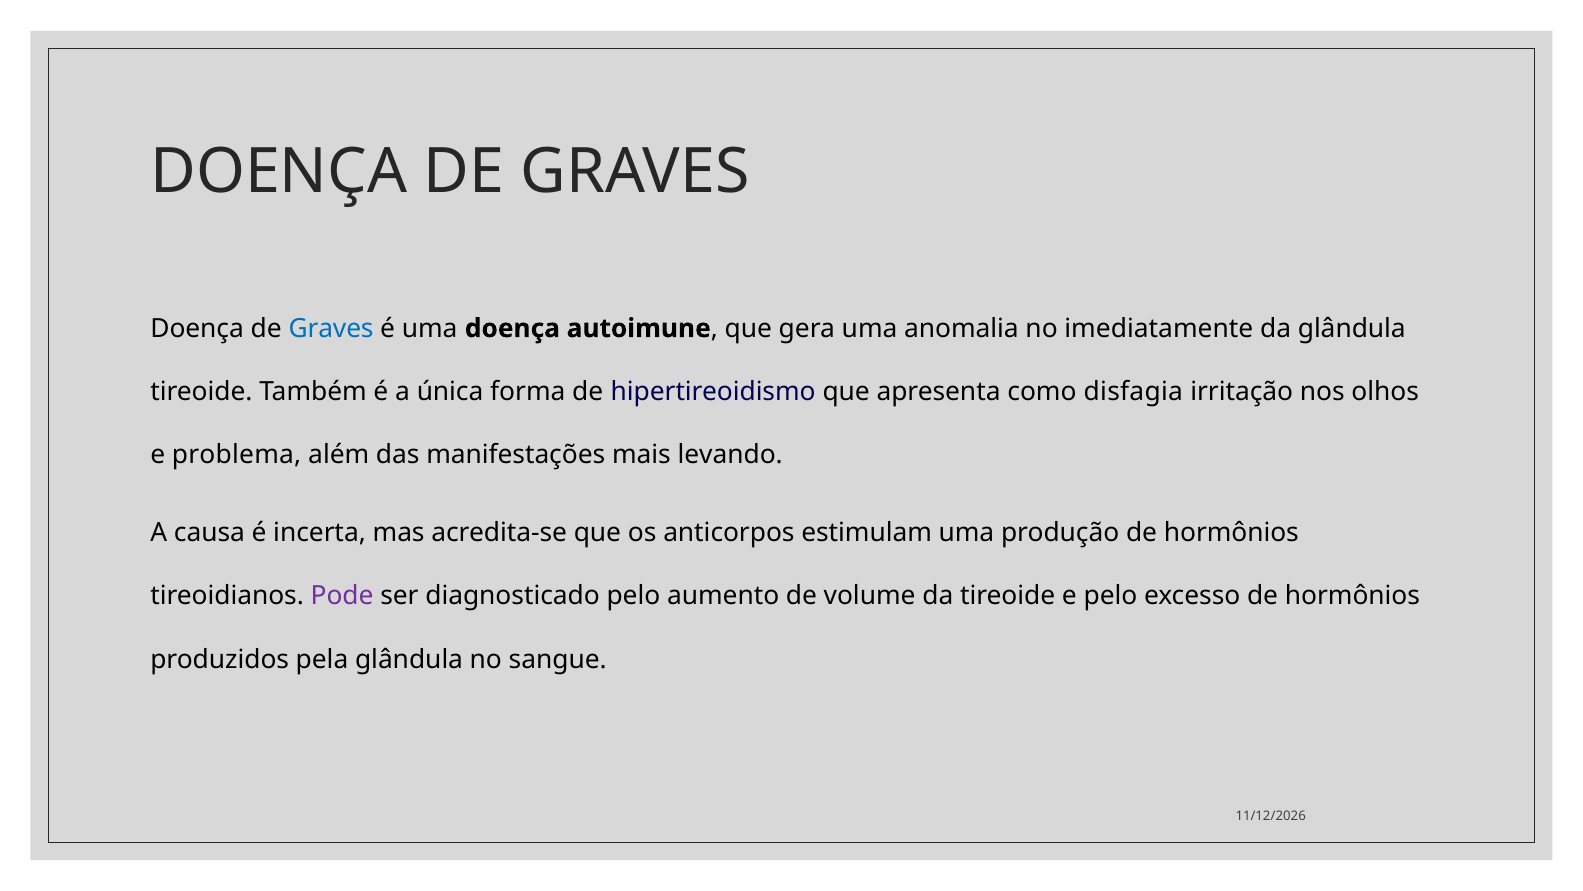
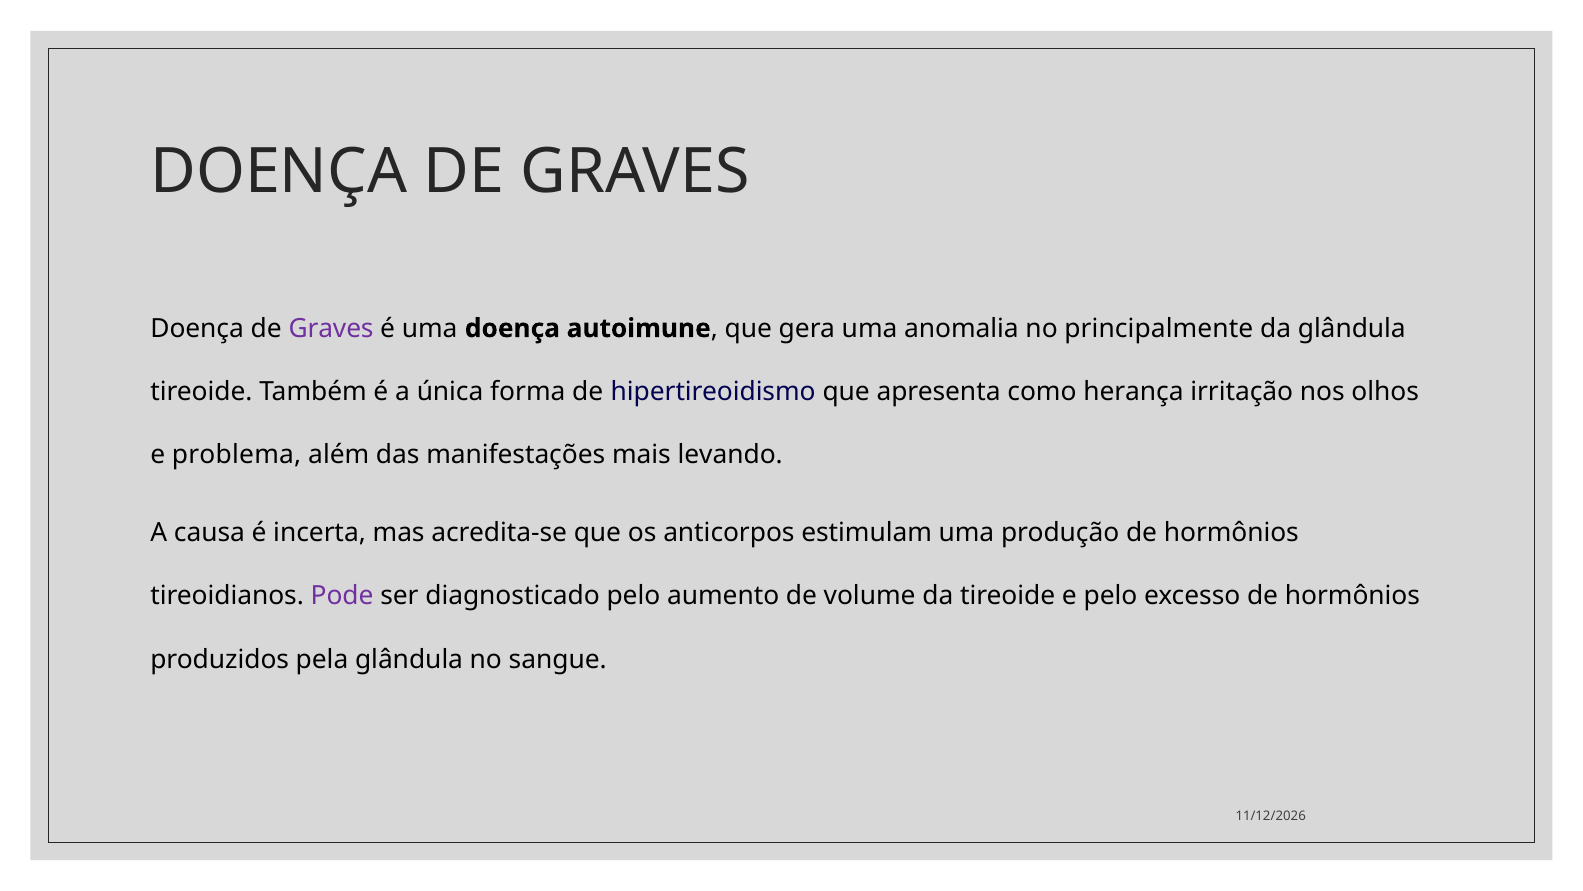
Graves colour: blue -> purple (331, 328)
imediatamente: imediatamente -> principalmente (1159, 328)
disfagia: disfagia -> herança (1133, 391)
